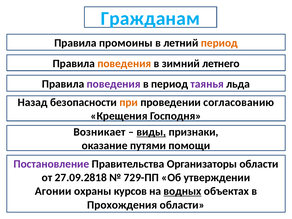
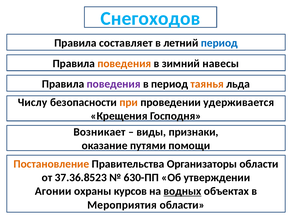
Гражданам: Гражданам -> Снегоходов (150, 18)
промоины: промоины -> составляет (126, 43)
период colour: orange -> blue (219, 43)
летнего: летнего -> навесы (221, 64)
таянья colour: purple -> orange (207, 84)
Назад: Назад -> Числу (33, 102)
согласованию: согласованию -> удерживается (239, 102)
виды underline: present -> none (151, 132)
Постановление colour: purple -> orange (51, 164)
27.09.2818: 27.09.2818 -> 37.36.8523 (81, 178)
729-ПП: 729-ПП -> 630-ПП (141, 178)
Прохождения: Прохождения -> Мероприятия (122, 205)
